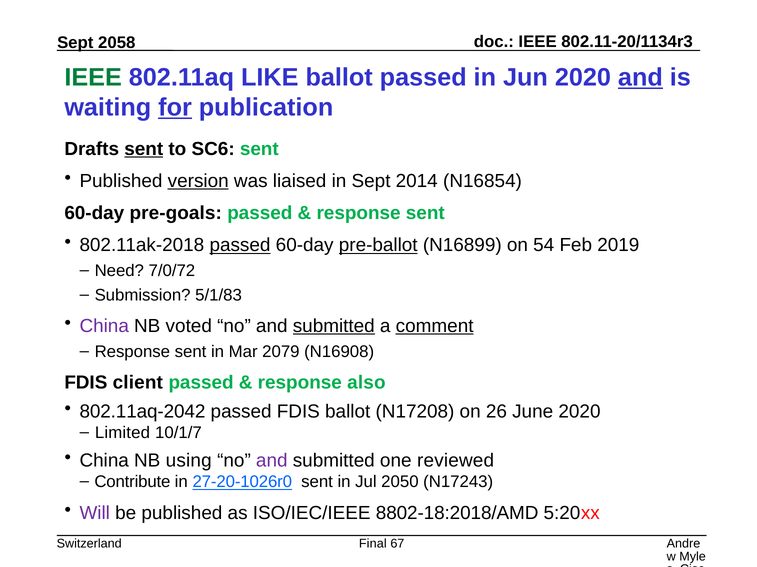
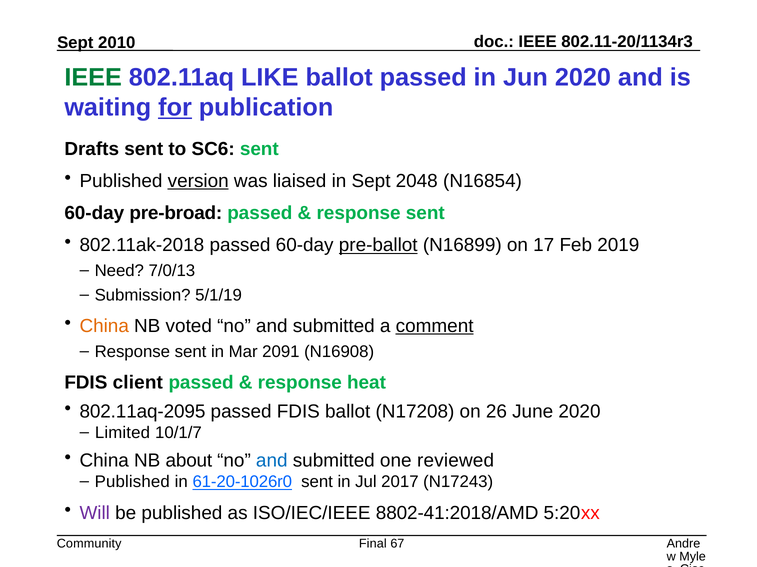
2058: 2058 -> 2010 (117, 43)
and underline: present -> none (640, 78)
sent underline: present -> none (144, 149)
2014: 2014 -> 2048 (417, 181)
pre-goals: pre-goals -> pre-broad (176, 213)
passed underline: present -> none (240, 246)
54: 54 -> 17 (544, 246)
7/0/72: 7/0/72 -> 7/0/13 (172, 271)
5/1/83: 5/1/83 -> 5/1/19 (219, 295)
China colour: purple -> orange (104, 326)
submitted underline: present -> none (334, 326)
2079: 2079 -> 2091 (281, 352)
also: also -> heat (367, 383)
802.11aq-2042: 802.11aq-2042 -> 802.11aq-2095 (142, 412)
using: using -> about (189, 461)
and colour: purple -> blue (272, 461)
Contribute: Contribute -> Published (132, 483)
27-20-1026r0: 27-20-1026r0 -> 61-20-1026r0 (242, 483)
2050: 2050 -> 2017 (400, 483)
8802-18:2018/AMD: 8802-18:2018/AMD -> 8802-41:2018/AMD (457, 514)
Switzerland: Switzerland -> Community (89, 544)
